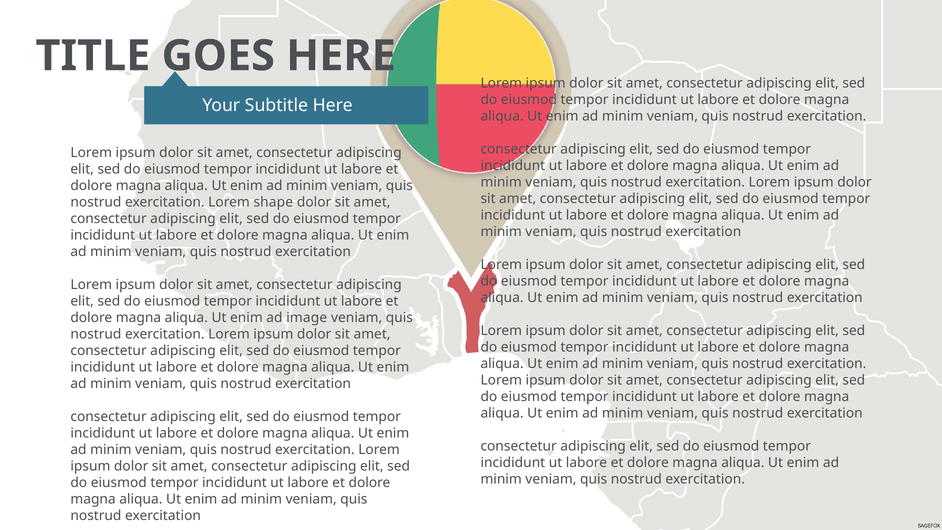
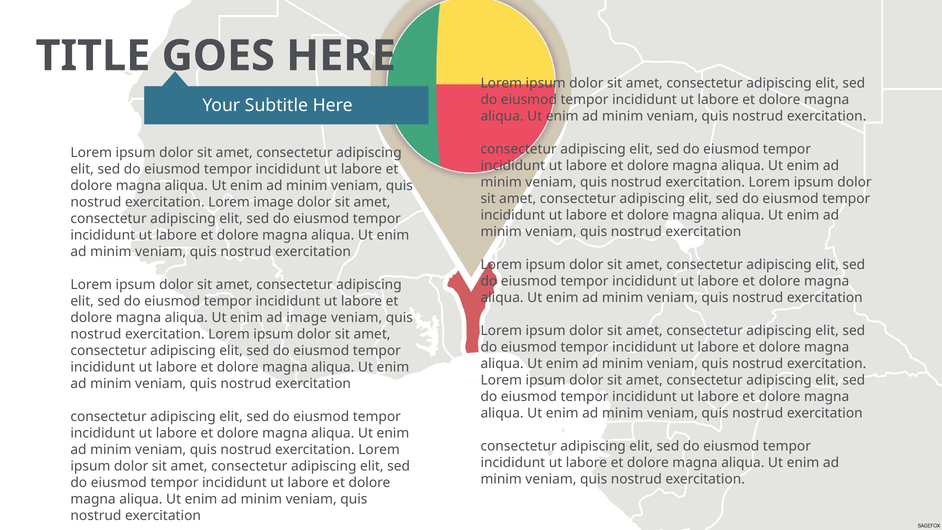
Lorem shape: shape -> image (273, 202)
